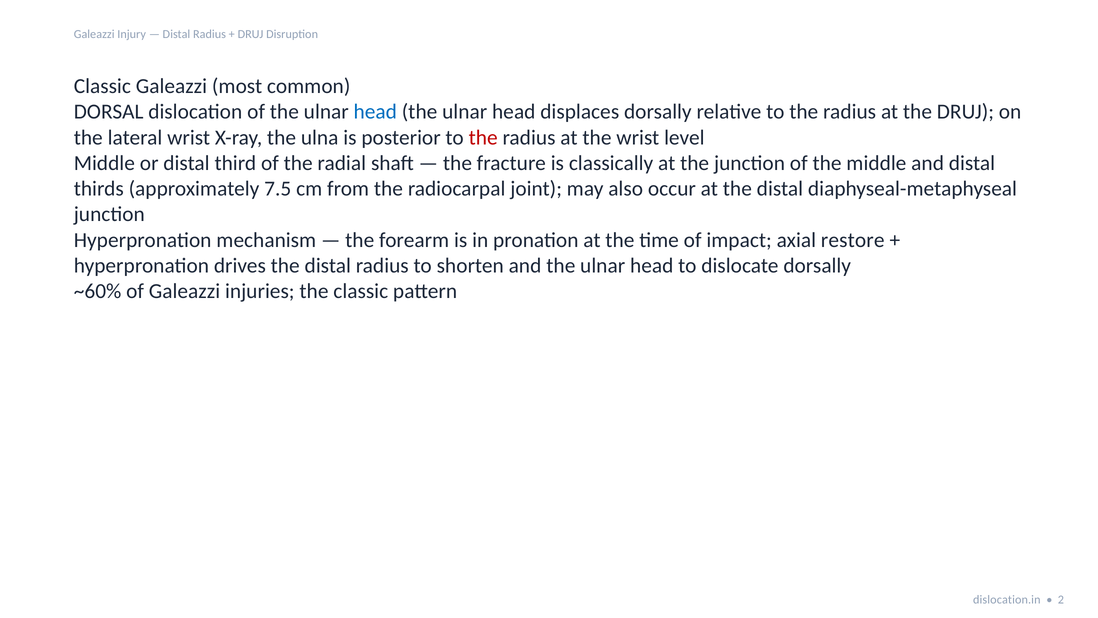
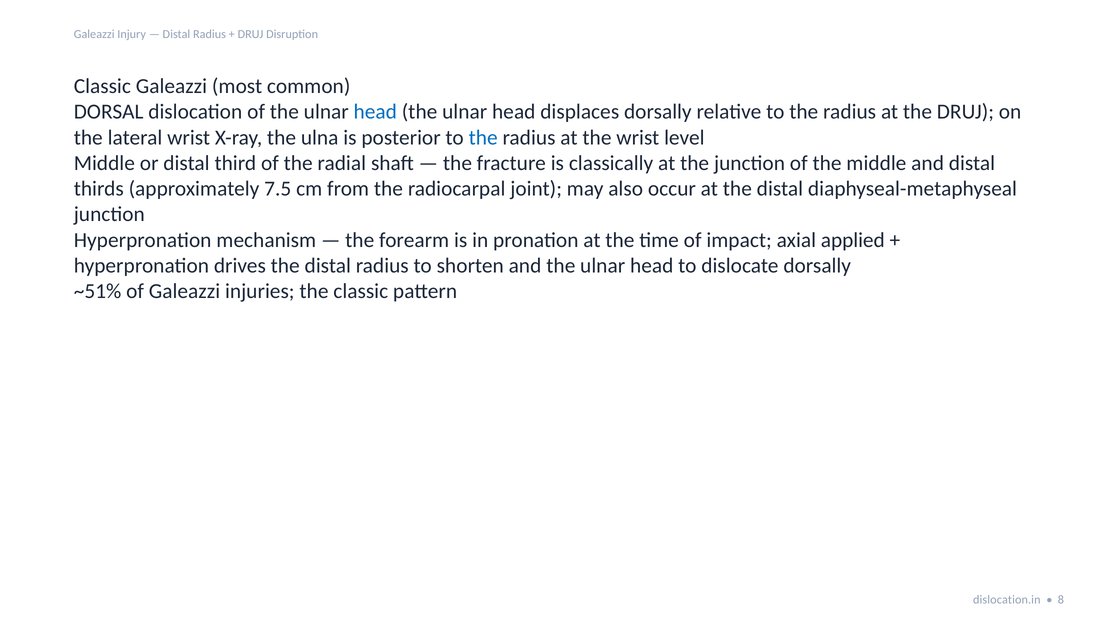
the colour: red -> blue (483, 137)
restore: restore -> applied (853, 240)
~60%: ~60% -> ~51% (98, 291)
2: 2 -> 8 (1061, 599)
